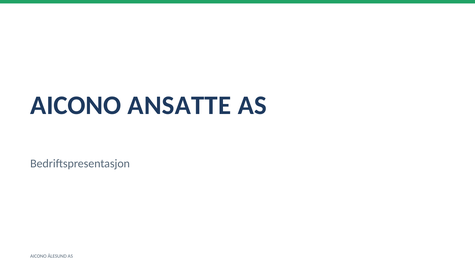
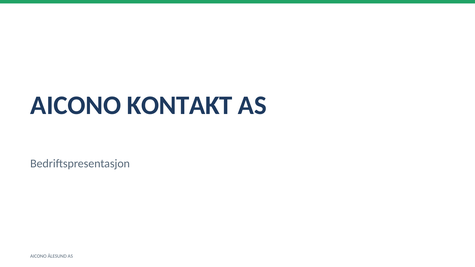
ANSATTE: ANSATTE -> KONTAKT (180, 105)
